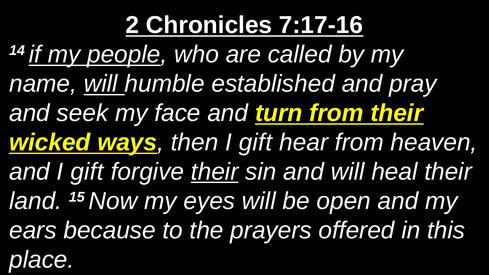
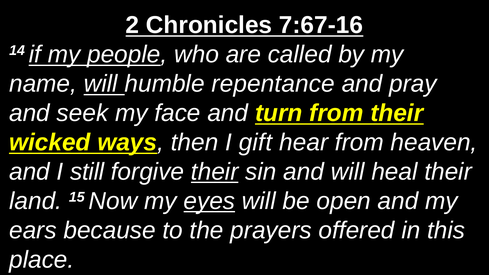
7:17-16: 7:17-16 -> 7:67-16 (321, 25)
established: established -> repentance (273, 84)
and I gift: gift -> still (87, 172)
eyes underline: none -> present (209, 201)
